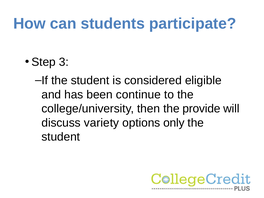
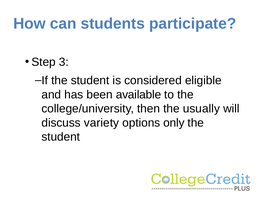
continue: continue -> available (138, 95)
provide: provide -> usually (201, 109)
